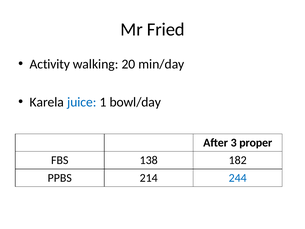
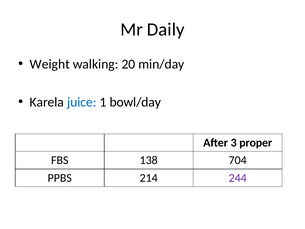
Fried: Fried -> Daily (166, 30)
Activity: Activity -> Weight (50, 64)
182: 182 -> 704 (238, 160)
244 colour: blue -> purple (238, 178)
